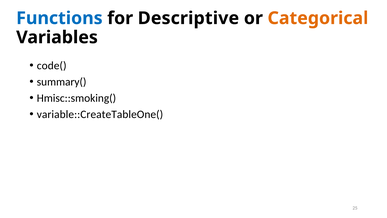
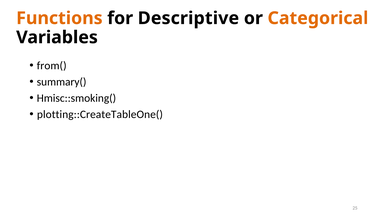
Functions colour: blue -> orange (59, 18)
code(: code( -> from( (52, 65)
variable::CreateTableOne(: variable::CreateTableOne( -> plotting::CreateTableOne( (100, 114)
